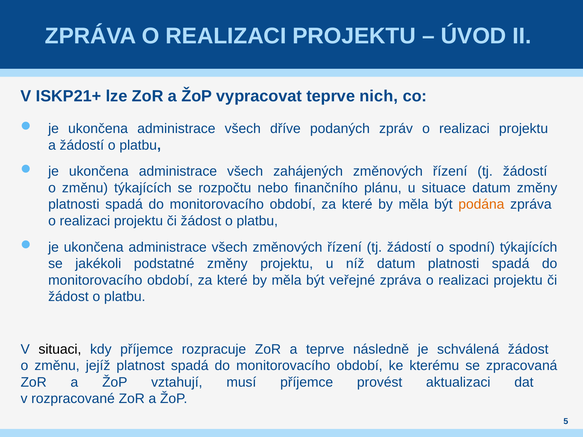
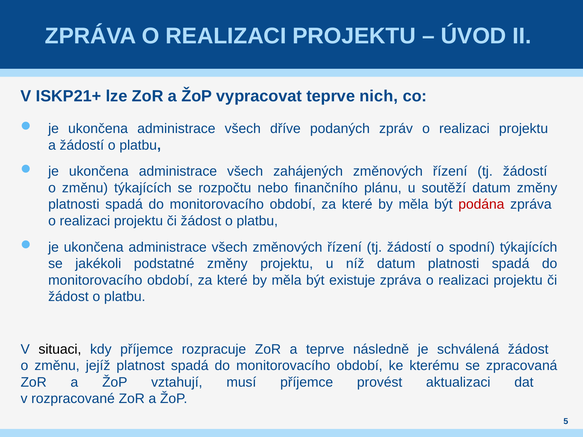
situace: situace -> soutěží (444, 188)
podána colour: orange -> red (481, 205)
veřejné: veřejné -> existuje (352, 280)
